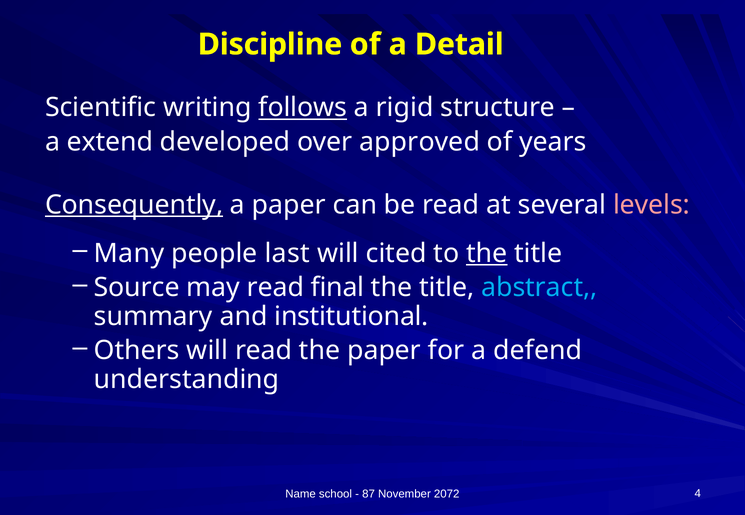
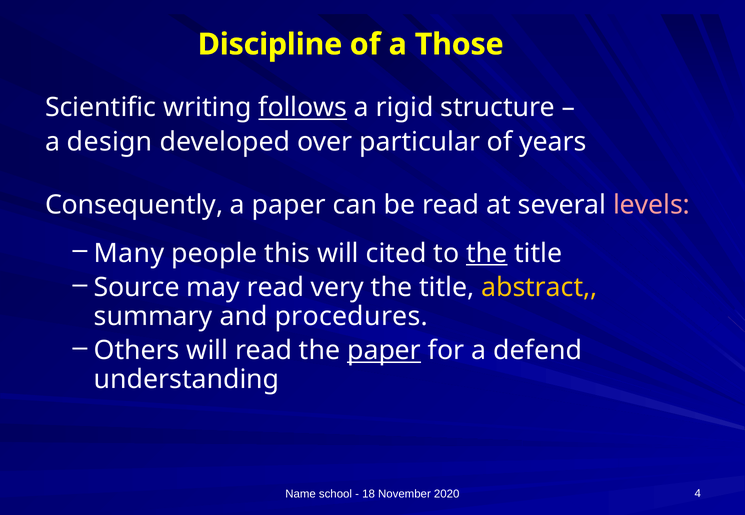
Detail: Detail -> Those (459, 44)
extend: extend -> design (110, 142)
approved: approved -> particular (420, 142)
Consequently underline: present -> none (134, 205)
last: last -> this (287, 254)
final: final -> very (338, 288)
abstract colour: light blue -> yellow (539, 288)
institutional: institutional -> procedures (351, 317)
paper underline: none -> present (384, 351)
87: 87 -> 18 (369, 495)
2072: 2072 -> 2020 (447, 495)
